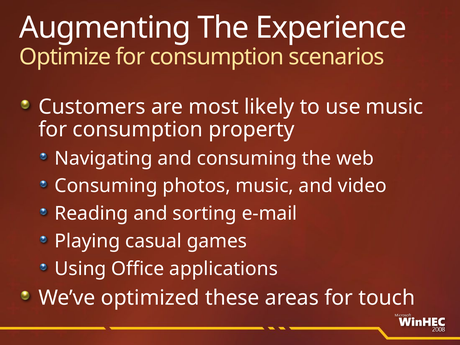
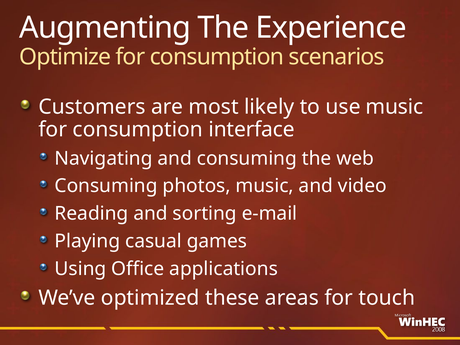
property: property -> interface (252, 130)
